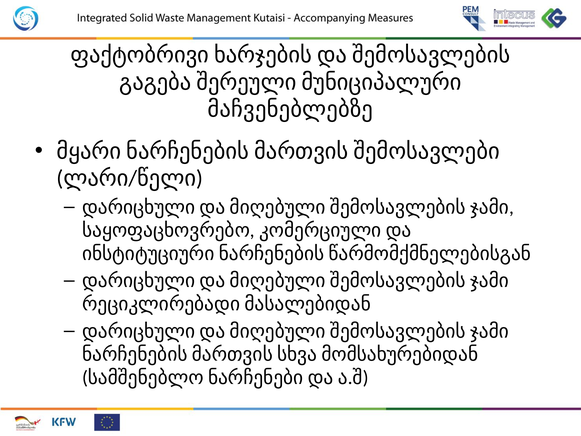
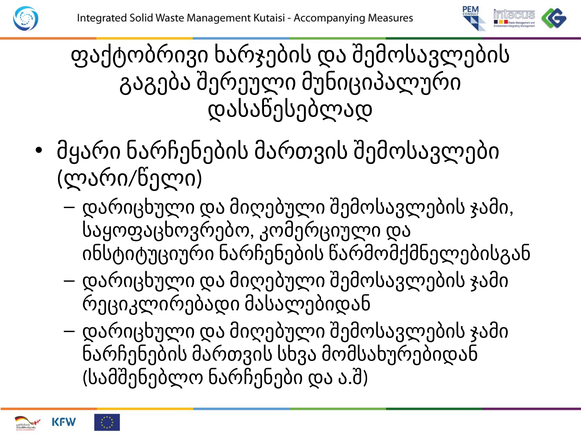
მაჩვენებლებზე: მაჩვენებლებზე -> დასაწესებლად (290, 109)
